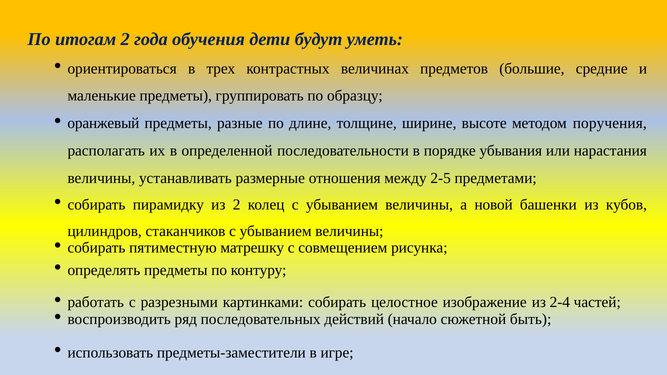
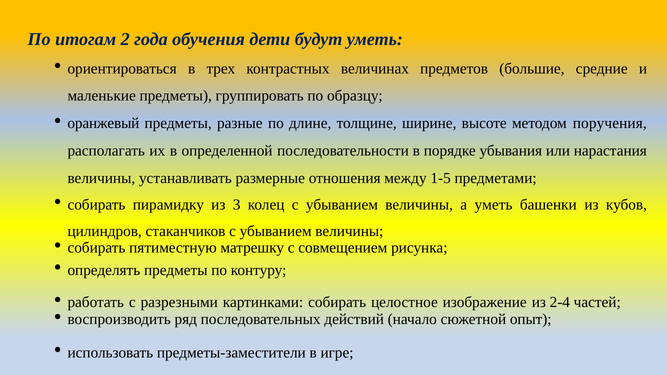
2-5: 2-5 -> 1-5 (441, 178)
из 2: 2 -> 3 (237, 205)
а новой: новой -> уметь (494, 205)
быть: быть -> опыт (531, 319)
